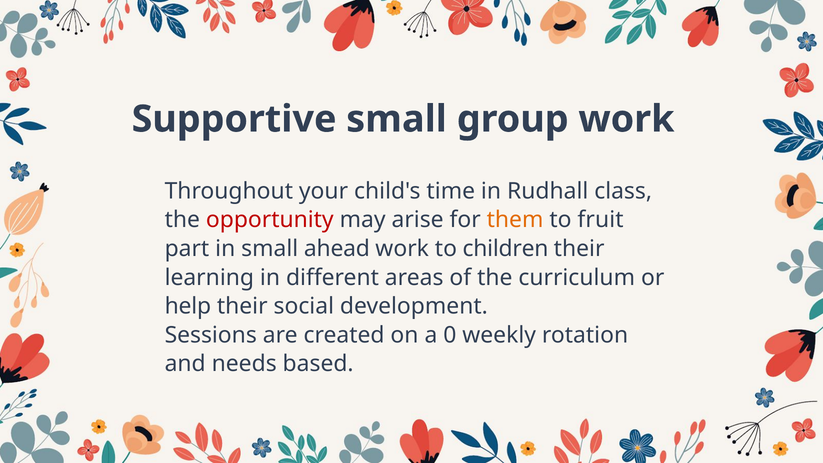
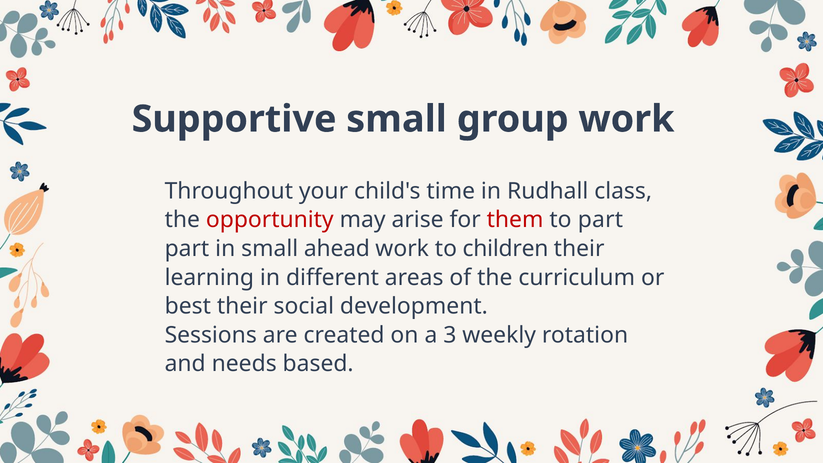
them colour: orange -> red (515, 220)
to fruit: fruit -> part (600, 220)
help: help -> best (188, 306)
0: 0 -> 3 (450, 335)
